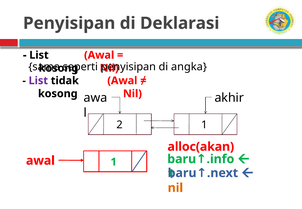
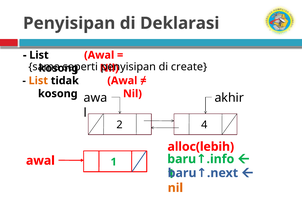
angka: angka -> create (189, 67)
List colour: purple -> orange (38, 81)
2 1: 1 -> 4 (204, 125)
alloc(akan: alloc(akan -> alloc(lebih (201, 147)
